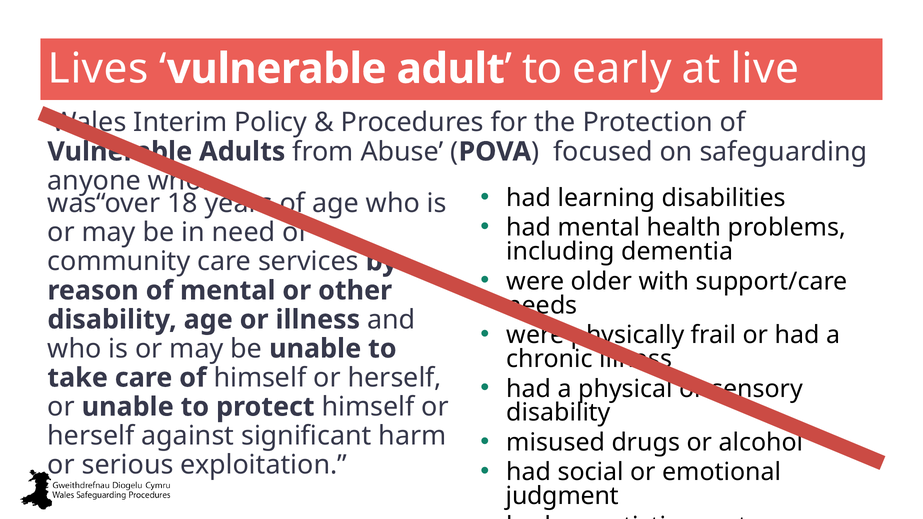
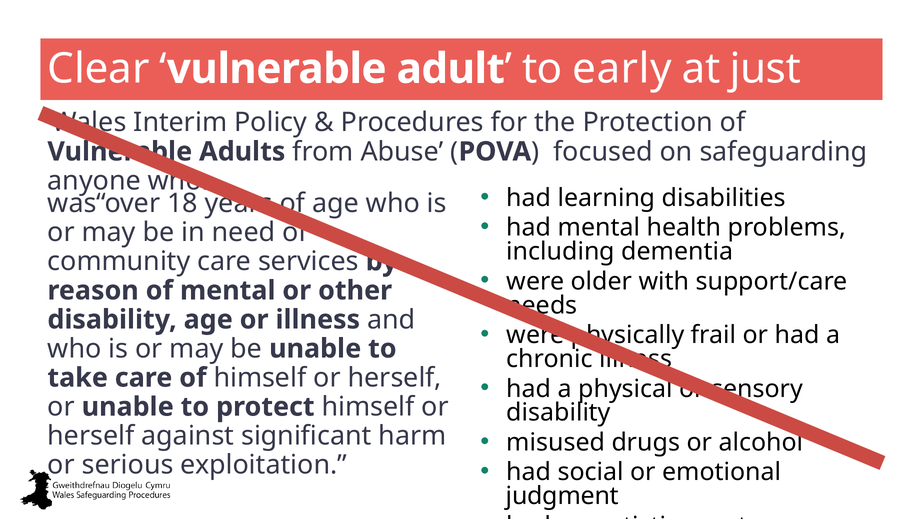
Lives: Lives -> Clear (98, 69)
live: live -> just (765, 69)
